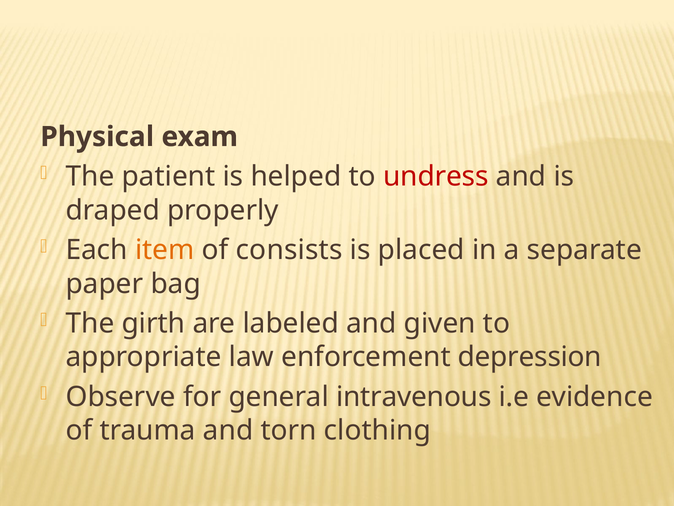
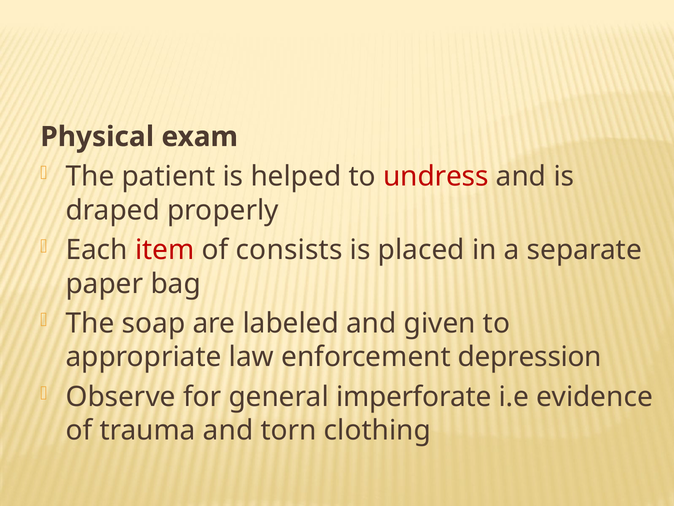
item colour: orange -> red (165, 250)
girth: girth -> soap (153, 323)
intravenous: intravenous -> imperforate (414, 397)
